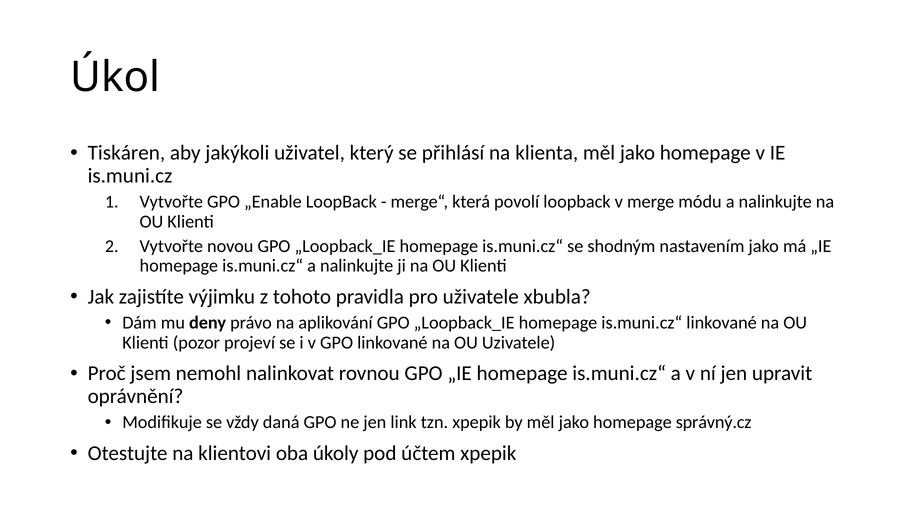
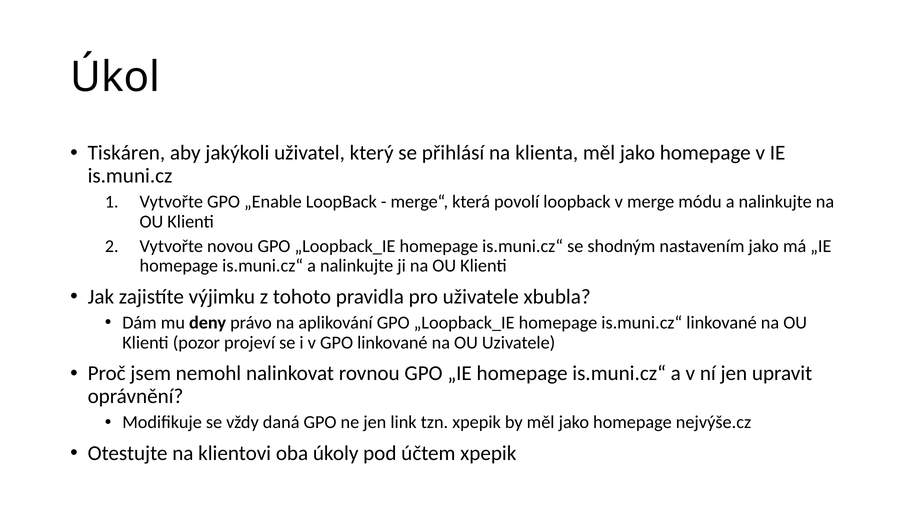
správný.cz: správný.cz -> nejvýše.cz (714, 422)
